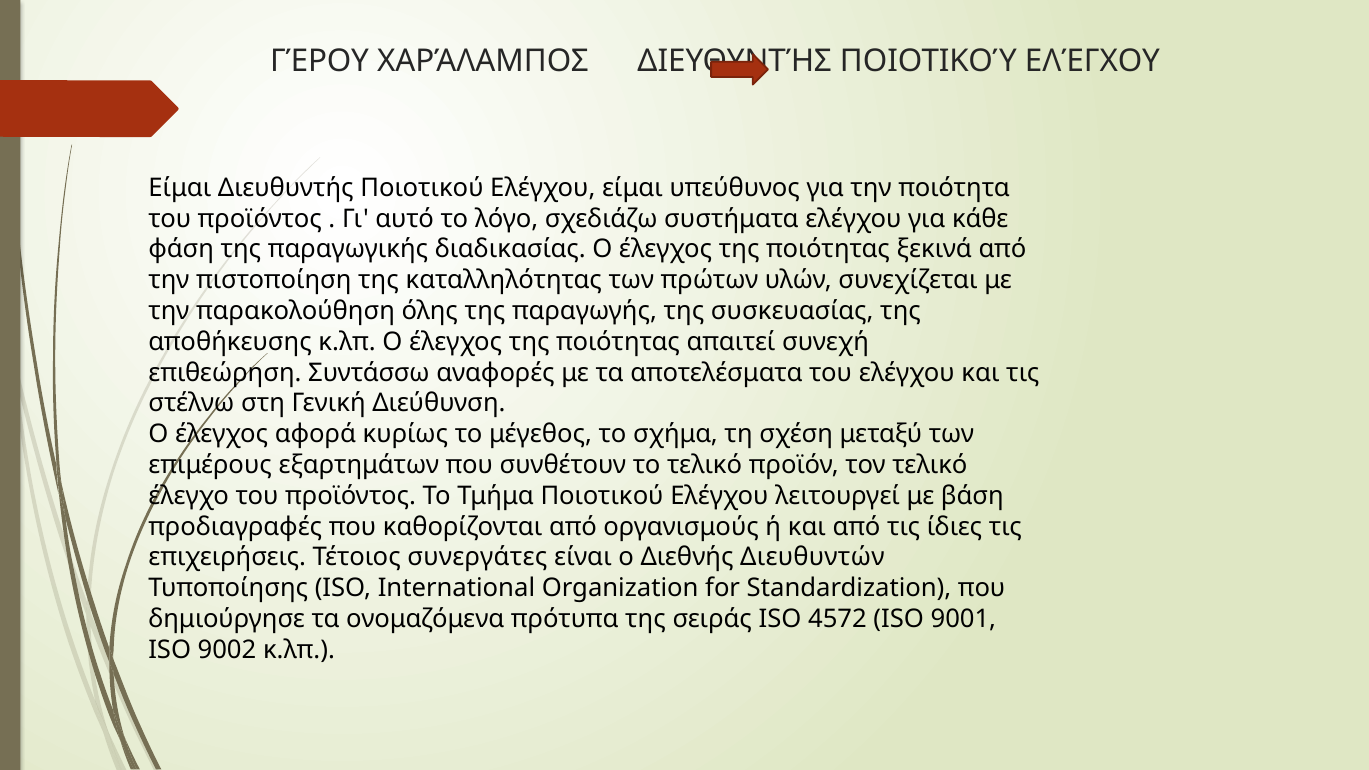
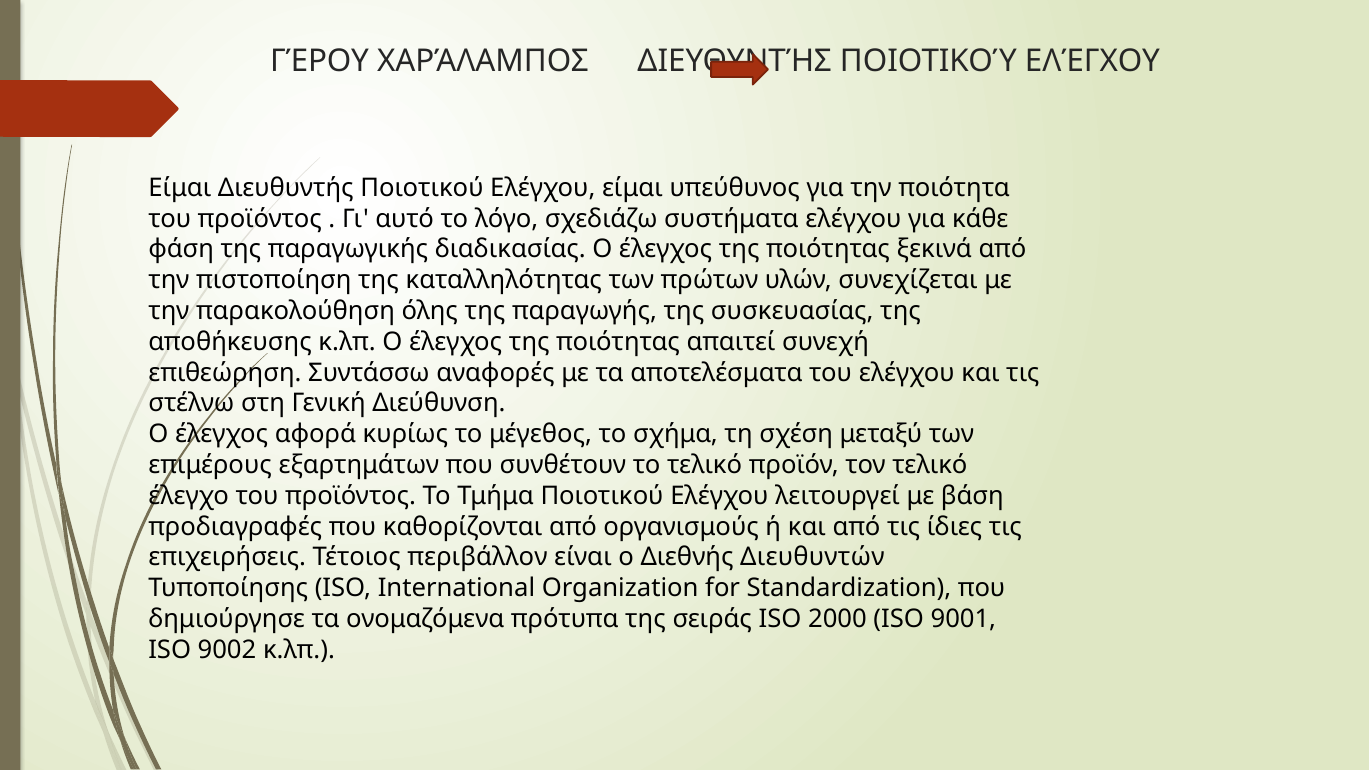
συνεργάτες: συνεργάτες -> περιβάλλον (477, 557)
4572: 4572 -> 2000 (837, 619)
